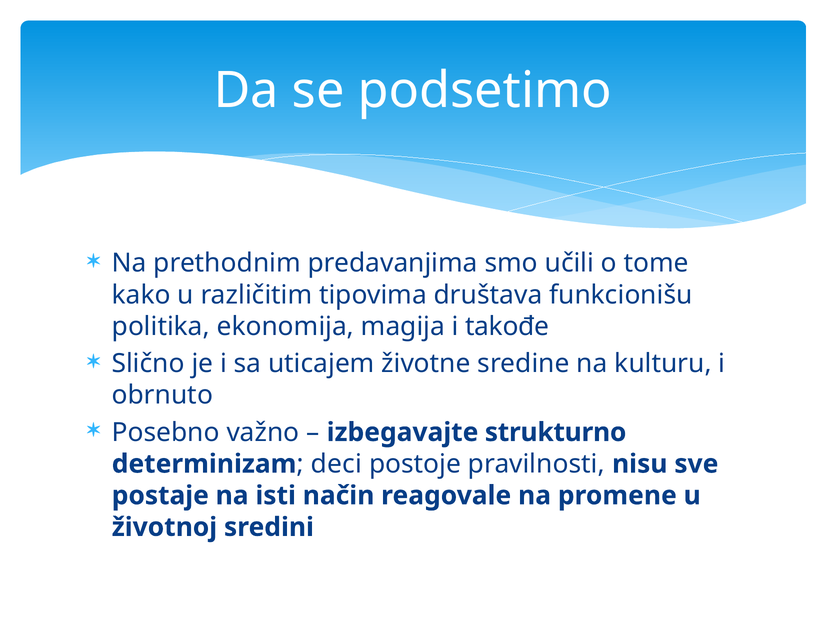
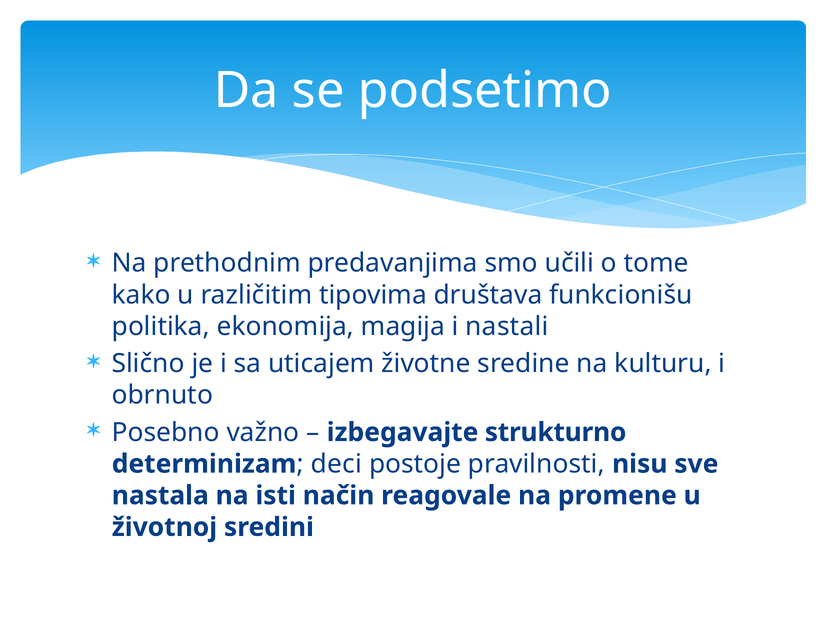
takođe: takođe -> nastali (507, 327)
postaje: postaje -> nastala (160, 496)
